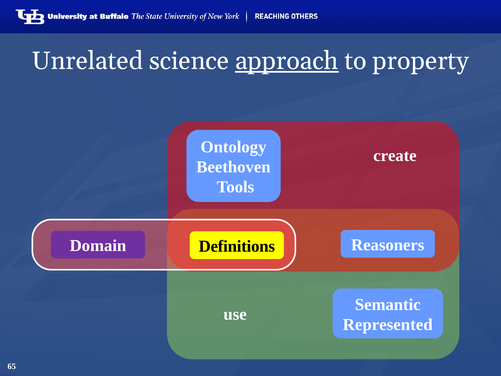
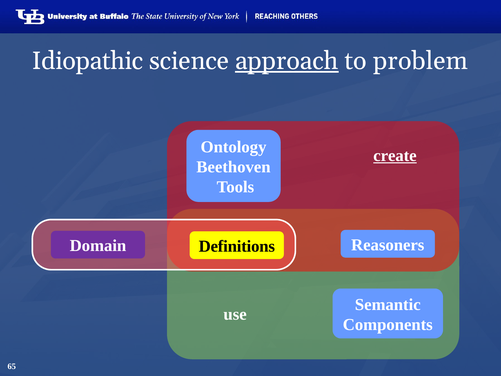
Unrelated: Unrelated -> Idiopathic (88, 61)
property: property -> problem (421, 61)
create underline: none -> present (395, 156)
Represented: Represented -> Components (388, 324)
